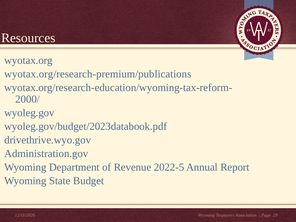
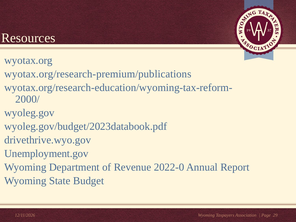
Administration.gov: Administration.gov -> Unemployment.gov (46, 154)
2022-5: 2022-5 -> 2022-0 (169, 167)
